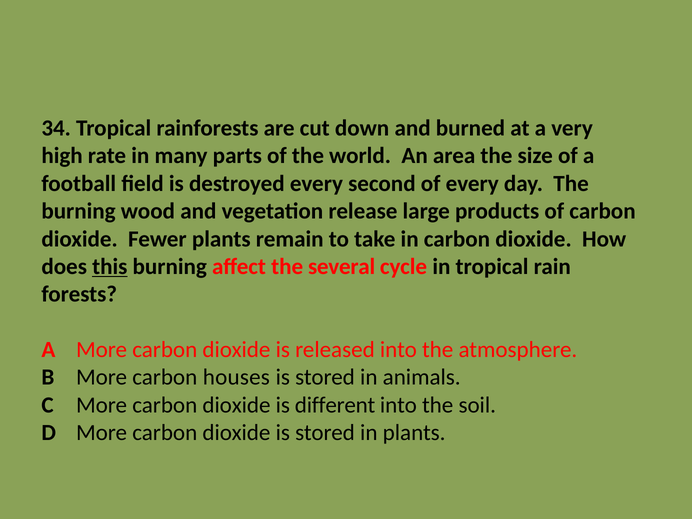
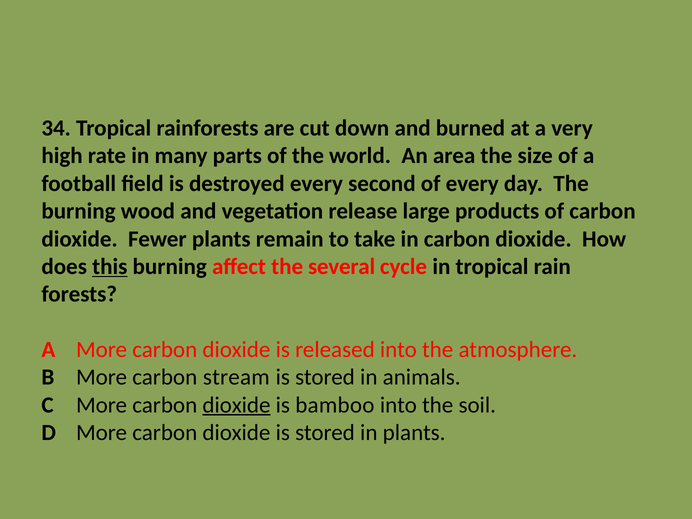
houses: houses -> stream (236, 377)
dioxide underline: none -> present (236, 405)
different: different -> bamboo (335, 405)
